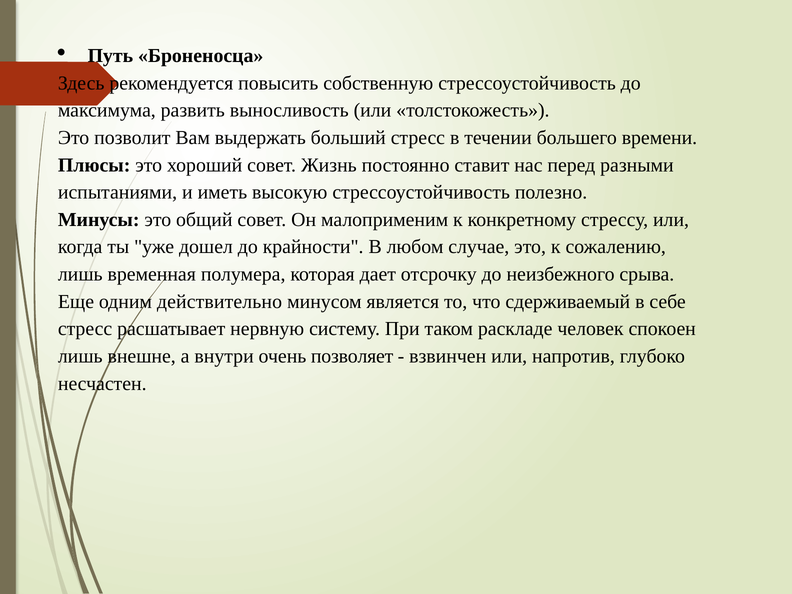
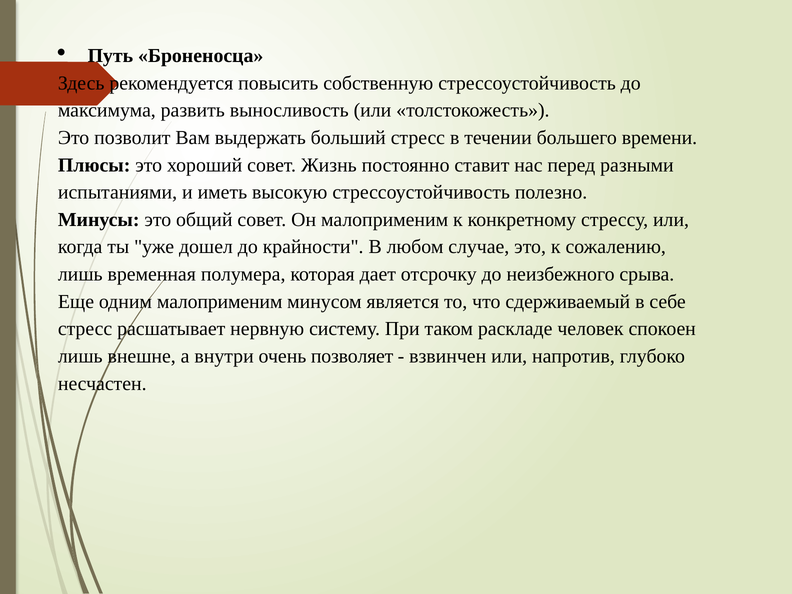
одним действительно: действительно -> малоприменим (220, 302)
